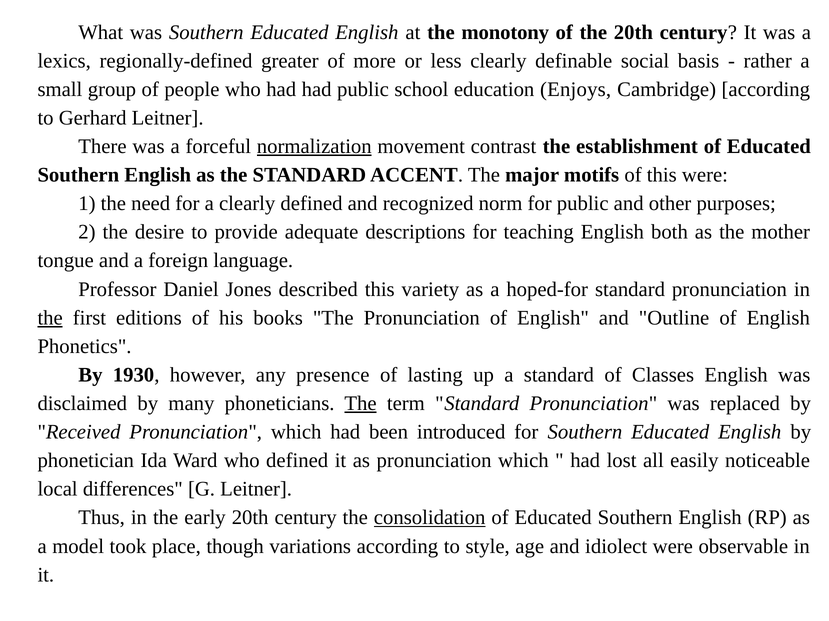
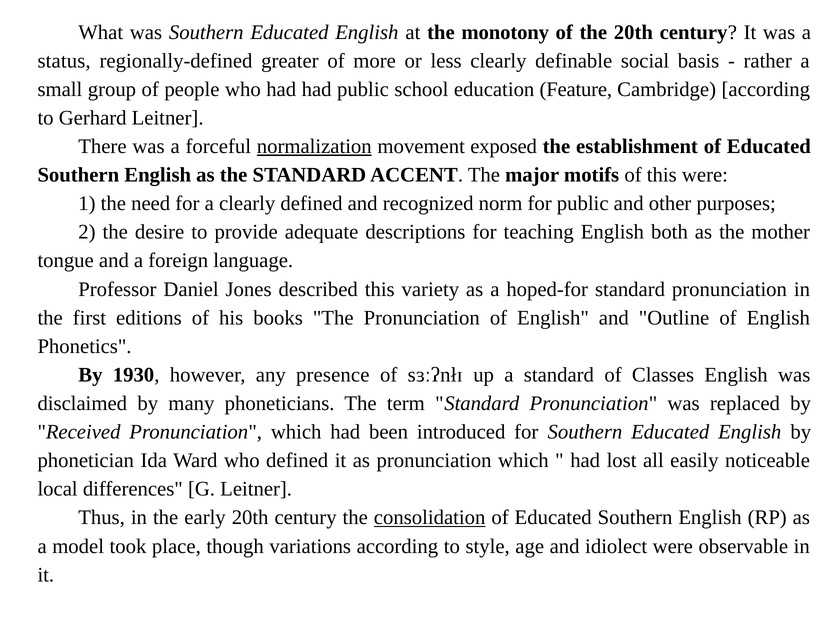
lexics: lexics -> status (64, 61)
Enjoys: Enjoys -> Feature (576, 89)
contrast: contrast -> exposed (504, 147)
the underline: present -> none (50, 318)
lasting: lasting -> sɜːʔnłɪ (435, 375)
The underline: present -> none (360, 404)
